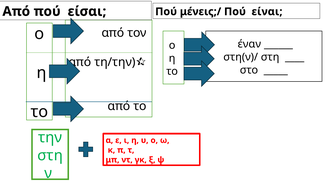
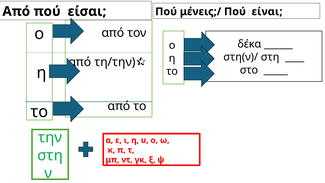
έναν: έναν -> δέκα (249, 44)
